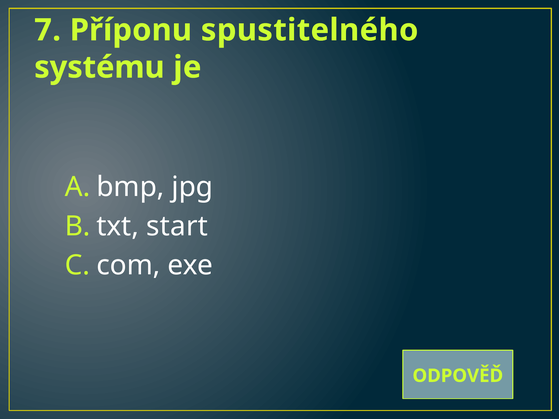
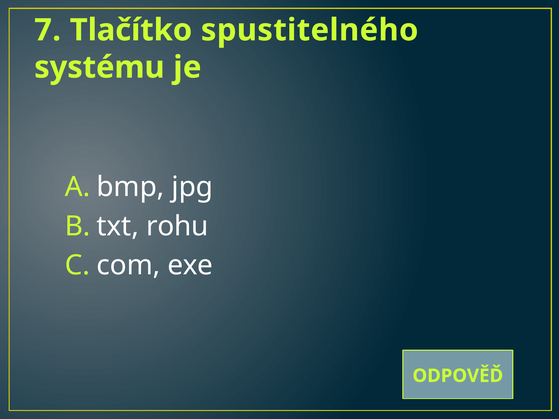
Příponu: Příponu -> Tlačítko (131, 30)
start: start -> rohu (177, 226)
